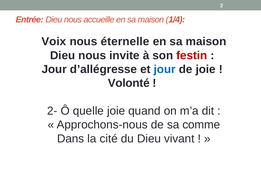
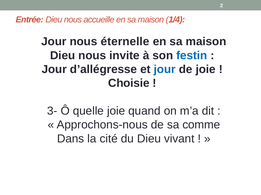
Voix: Voix -> Jour (54, 42)
festin colour: red -> blue (192, 56)
Volonté: Volonté -> Choisie (129, 83)
2-: 2- -> 3- (52, 111)
